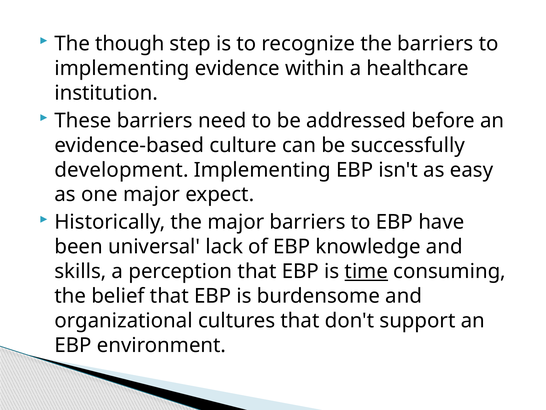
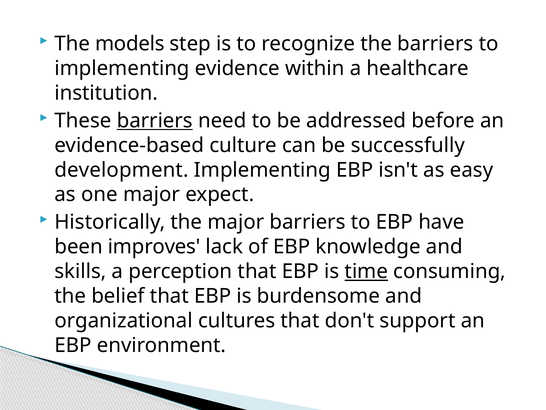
though: though -> models (130, 44)
barriers underline: none -> present (155, 121)
universal: universal -> improves (154, 247)
